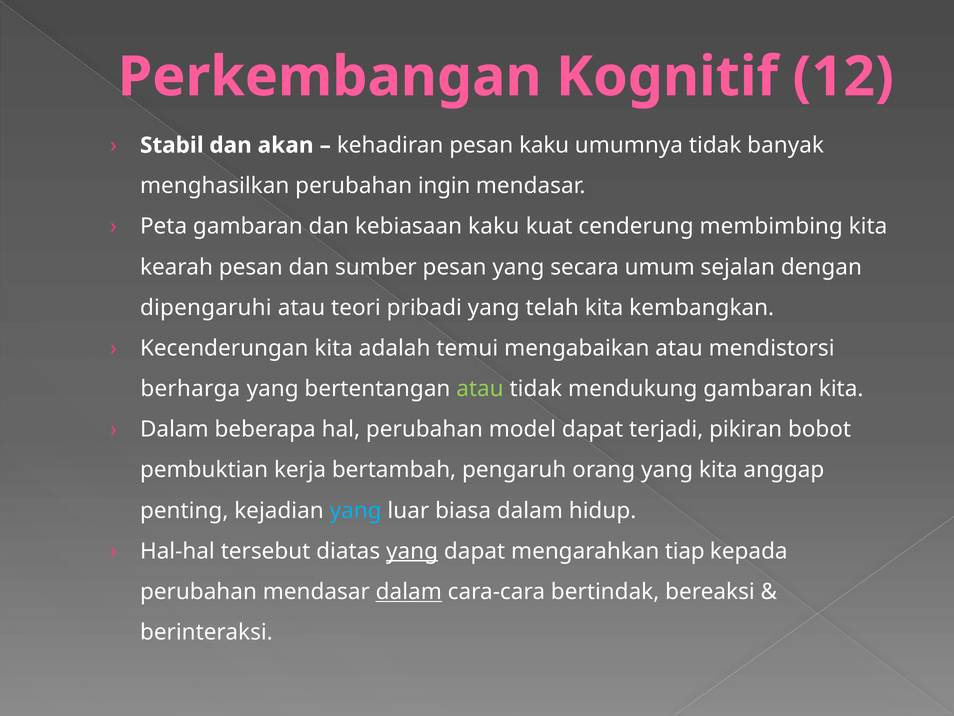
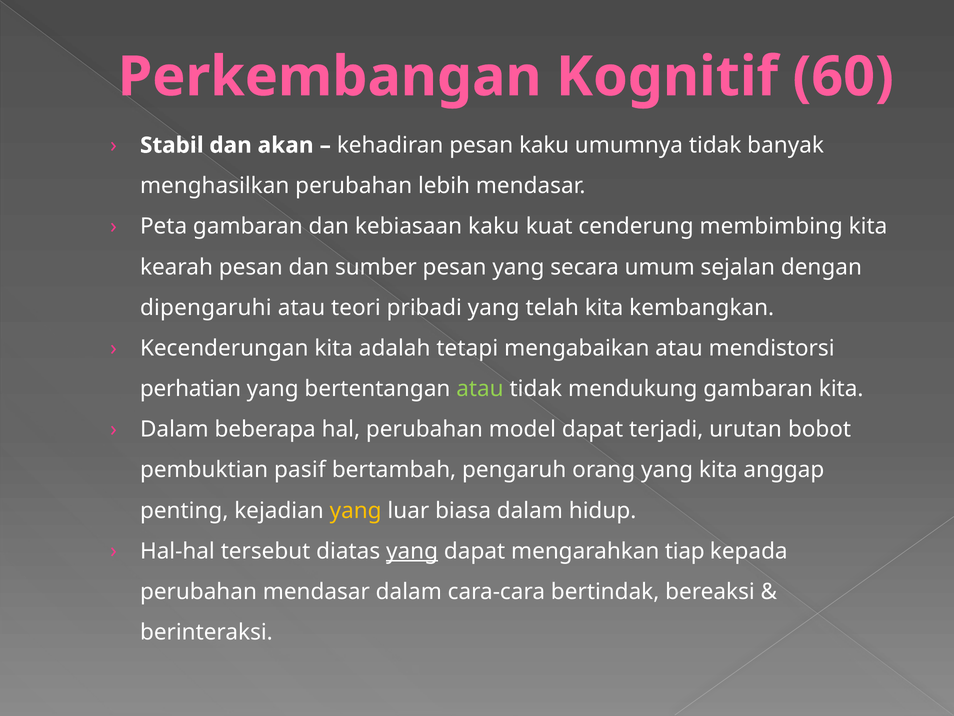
12: 12 -> 60 (843, 77)
ingin: ingin -> lebih (444, 186)
temui: temui -> tetapi (467, 348)
berharga: berharga -> perhatian (191, 389)
pikiran: pikiran -> urutan (746, 429)
kerja: kerja -> pasif (300, 470)
yang colour: light blue -> yellow (356, 510)
dalam underline: present -> none (409, 591)
